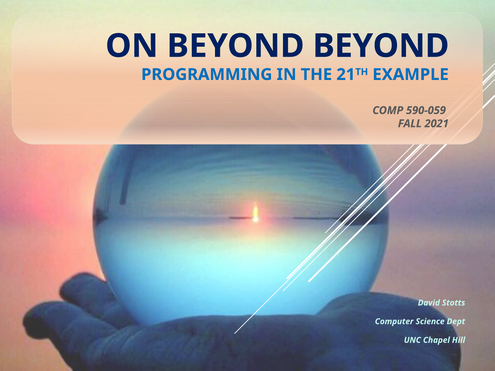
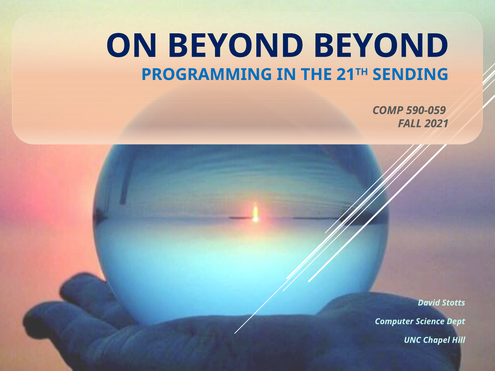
EXAMPLE: EXAMPLE -> SENDING (411, 75)
